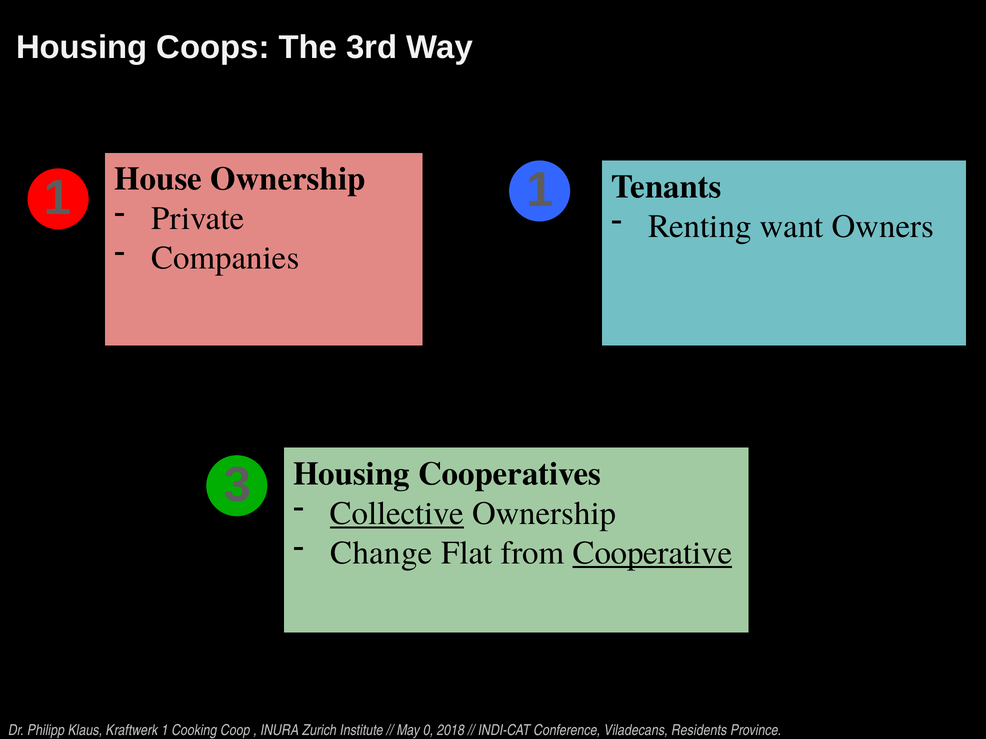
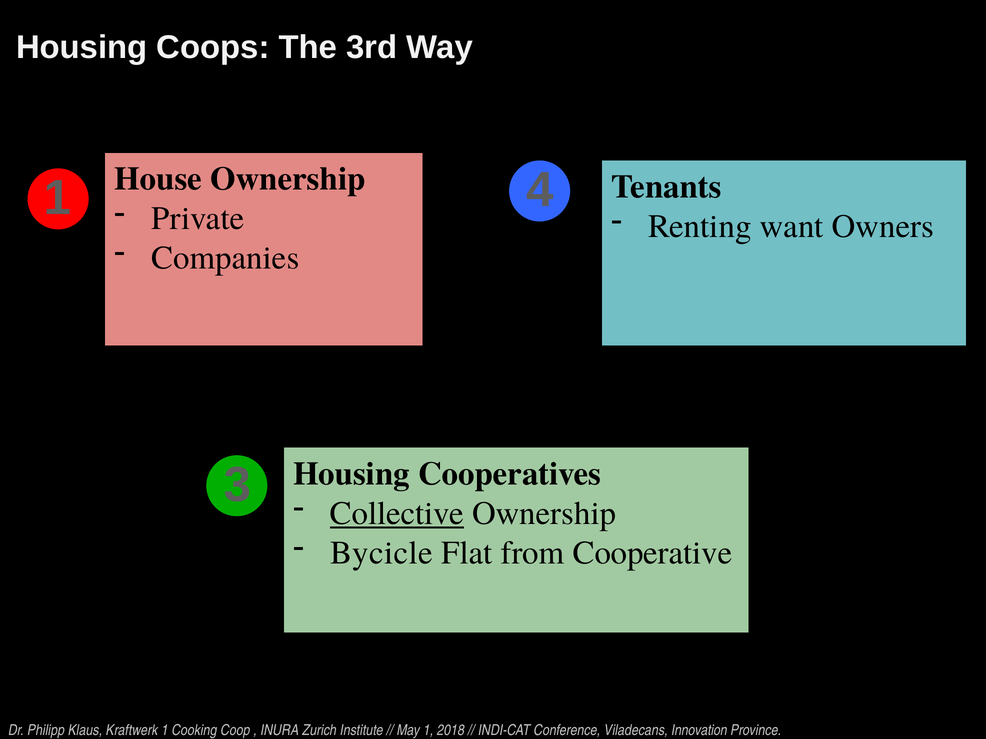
1 1: 1 -> 4 (540, 190)
Change: Change -> Bycicle (381, 553)
Cooperative underline: present -> none (652, 553)
May 0: 0 -> 1 (428, 731)
Residents: Residents -> Innovation (699, 731)
